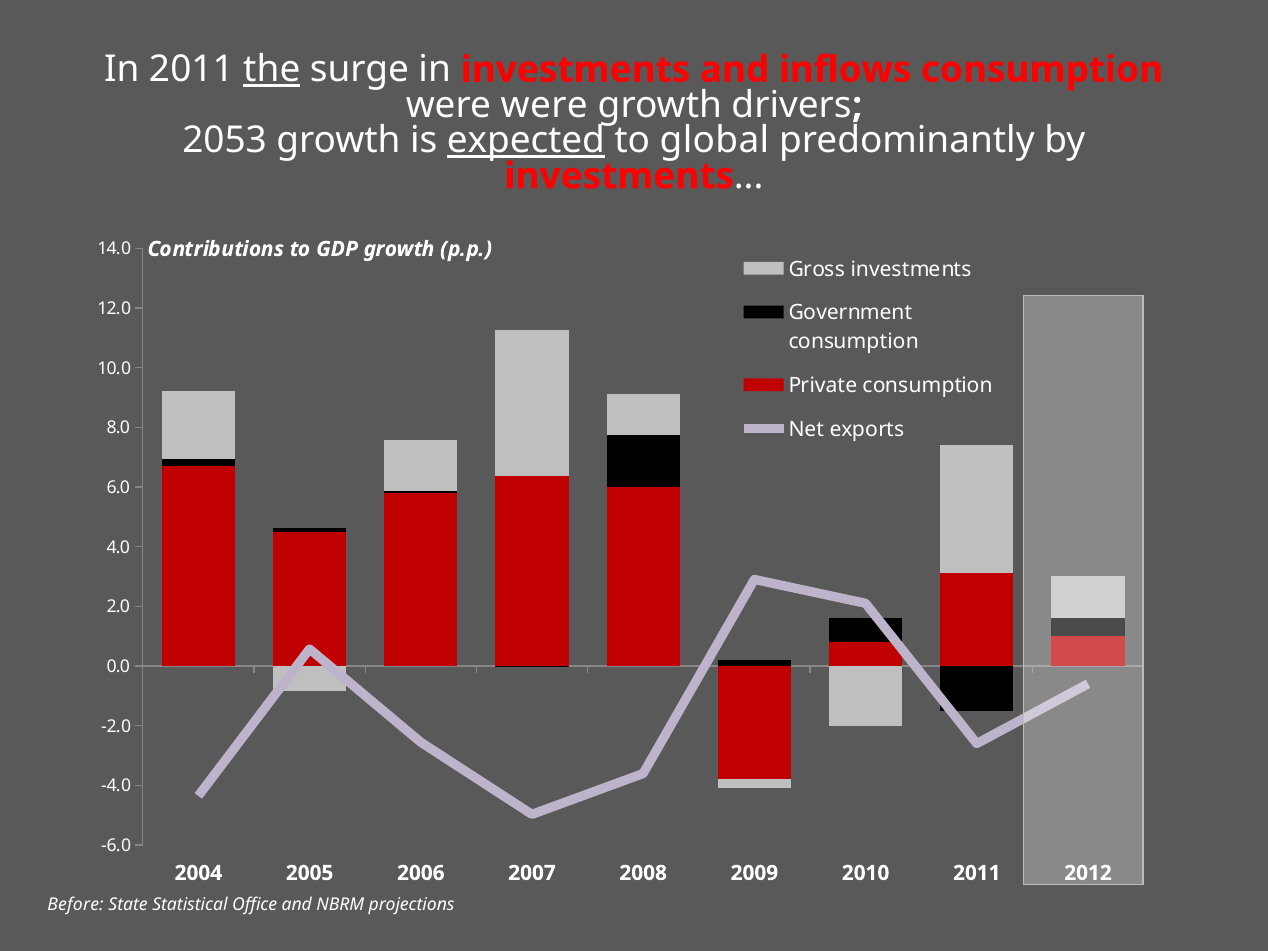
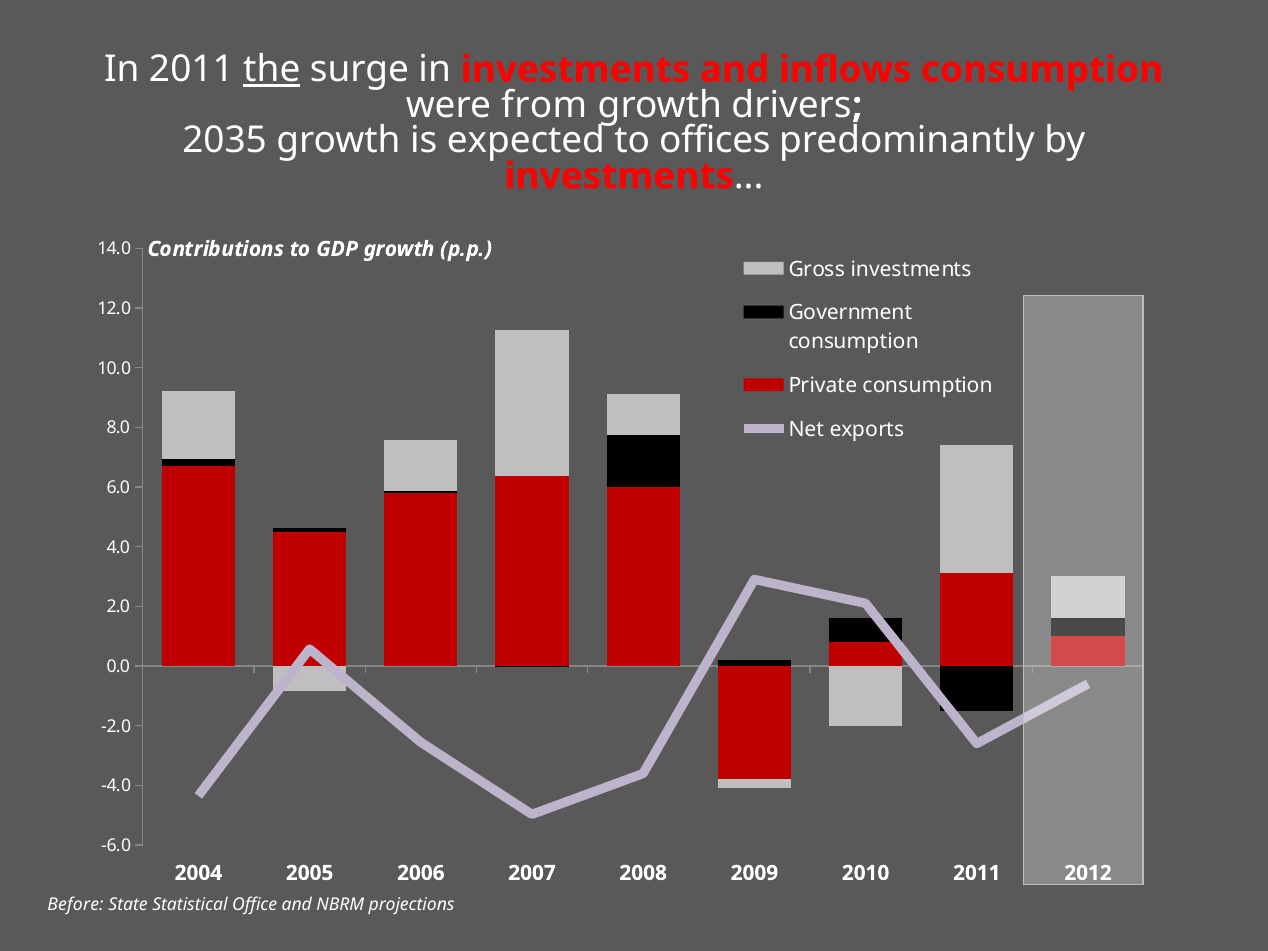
were were: were -> from (544, 105)
2053: 2053 -> 2035 (225, 141)
expected underline: present -> none (526, 141)
global: global -> offices (715, 141)
